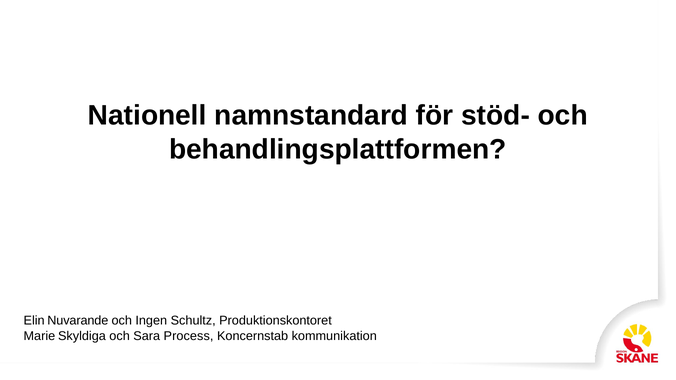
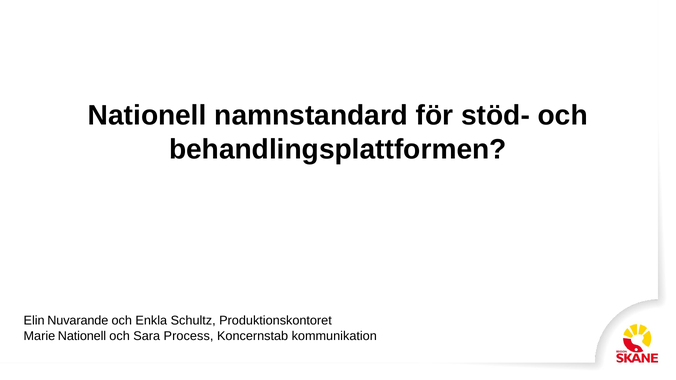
Ingen: Ingen -> Enkla (151, 321)
Marie Skyldiga: Skyldiga -> Nationell (82, 336)
